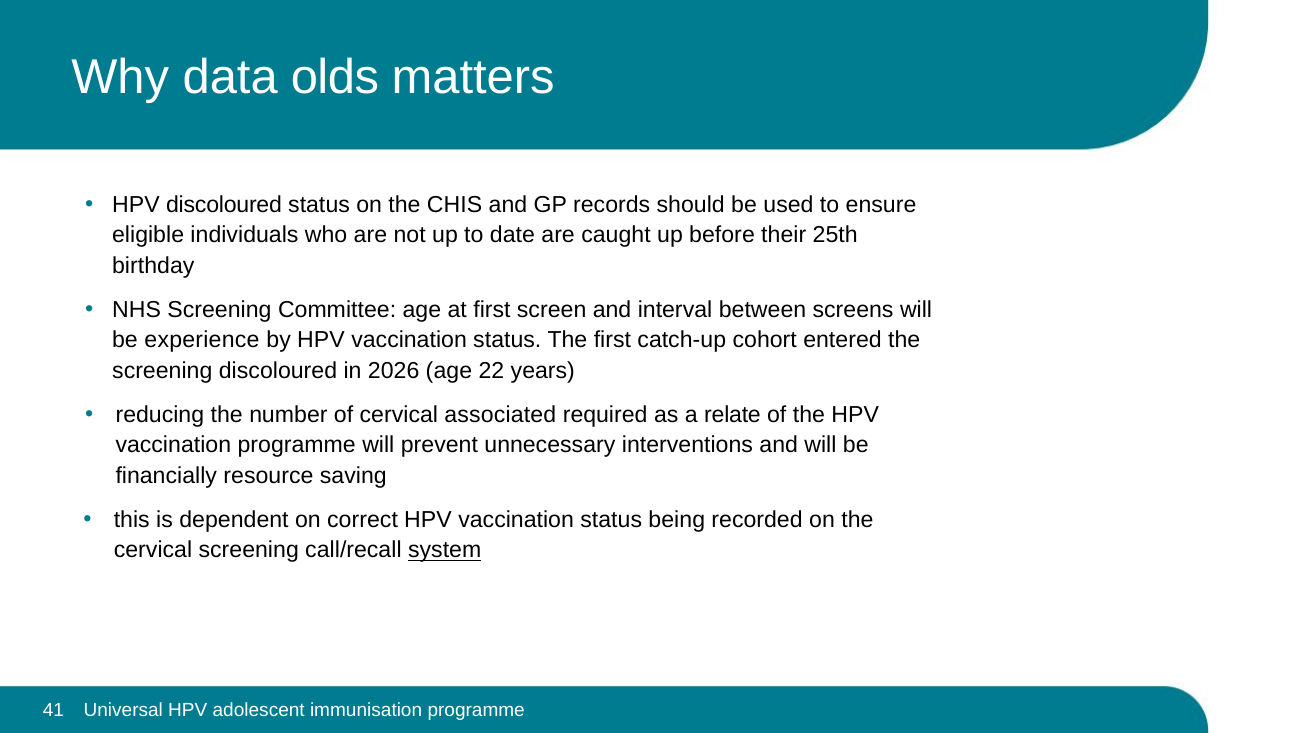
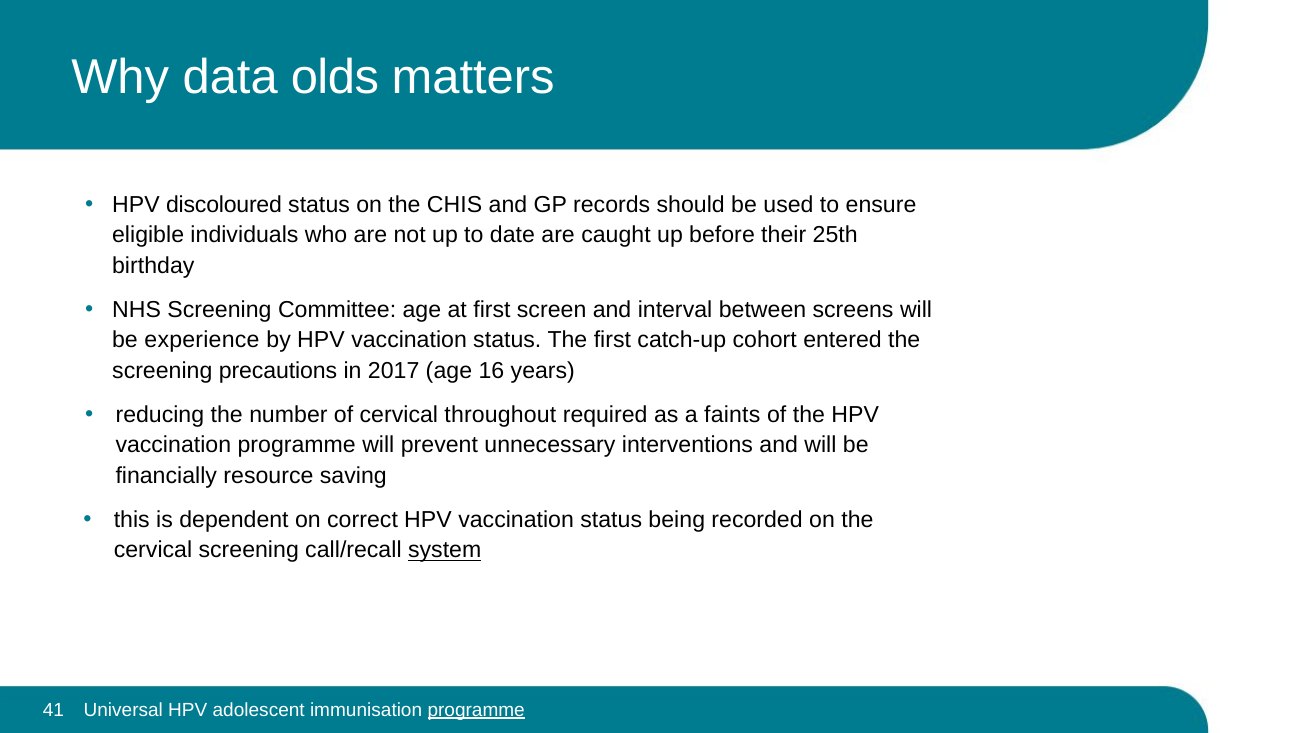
screening discoloured: discoloured -> precautions (278, 371)
2026: 2026 -> 2017 (394, 371)
22: 22 -> 16 (491, 371)
associated: associated -> throughout (500, 415)
relate: relate -> faints (732, 415)
programme underline: none -> present (476, 710)
